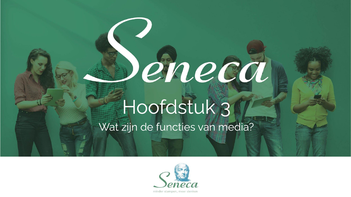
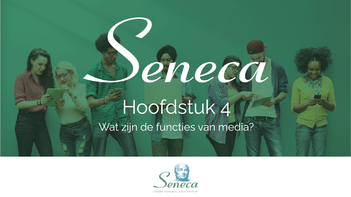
3: 3 -> 4 (226, 108)
